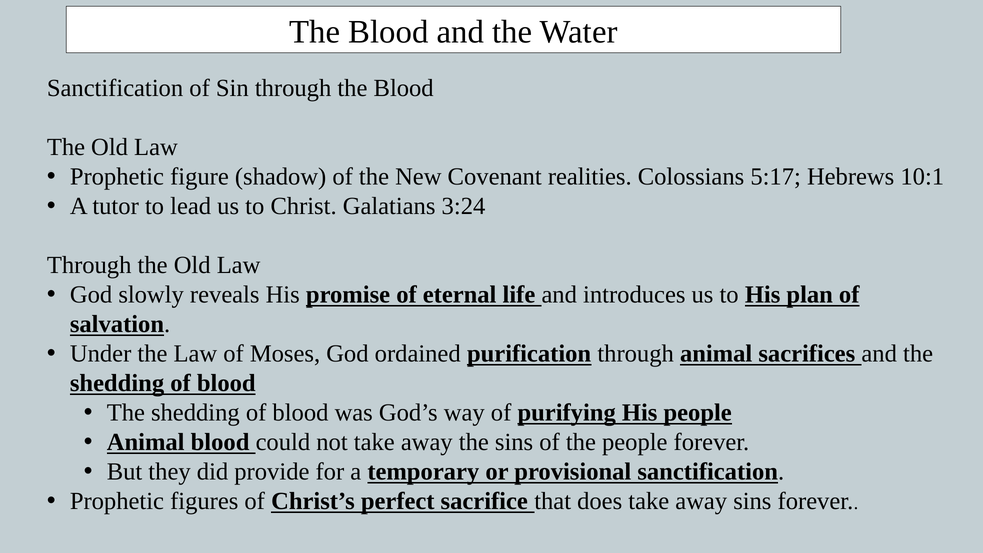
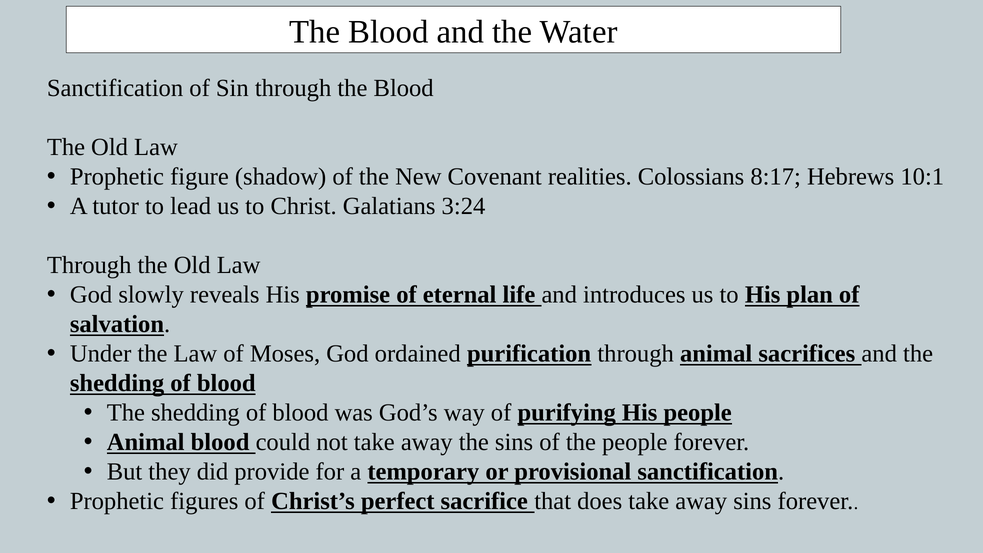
5:17: 5:17 -> 8:17 (776, 177)
